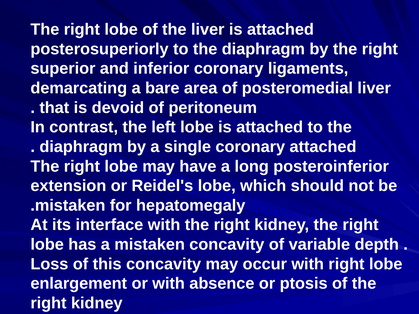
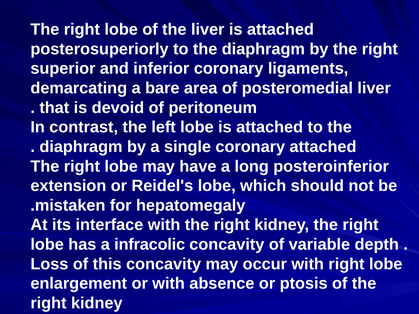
a mistaken: mistaken -> infracolic (150, 245)
